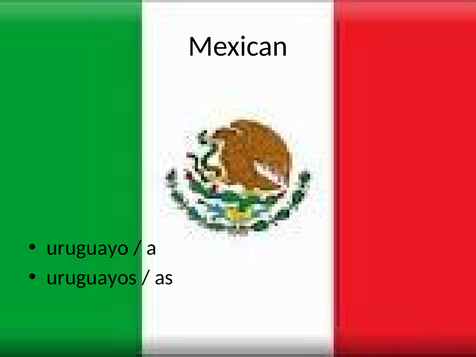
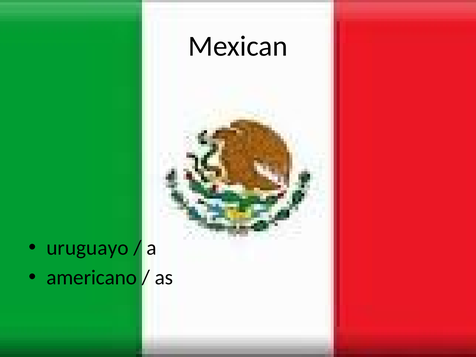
uruguayos: uruguayos -> americano (92, 278)
